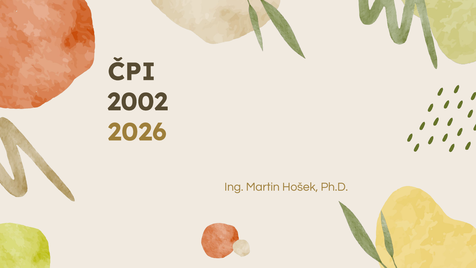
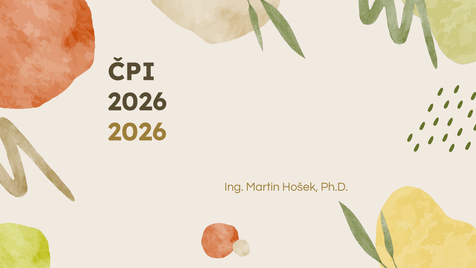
2002: 2002 -> 2026 (137, 102)
